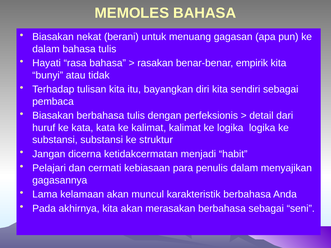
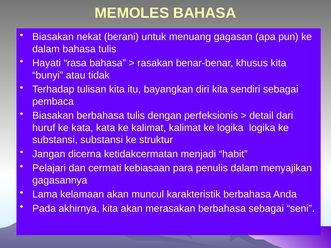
empirik: empirik -> khusus (252, 63)
